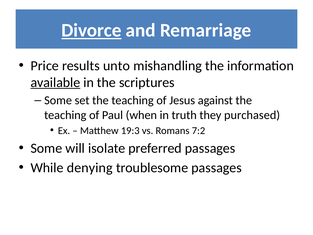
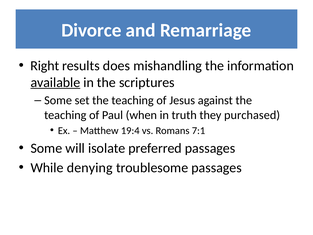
Divorce underline: present -> none (91, 30)
Price: Price -> Right (45, 66)
unto: unto -> does (117, 66)
19:3: 19:3 -> 19:4 (130, 130)
7:2: 7:2 -> 7:1 (198, 130)
